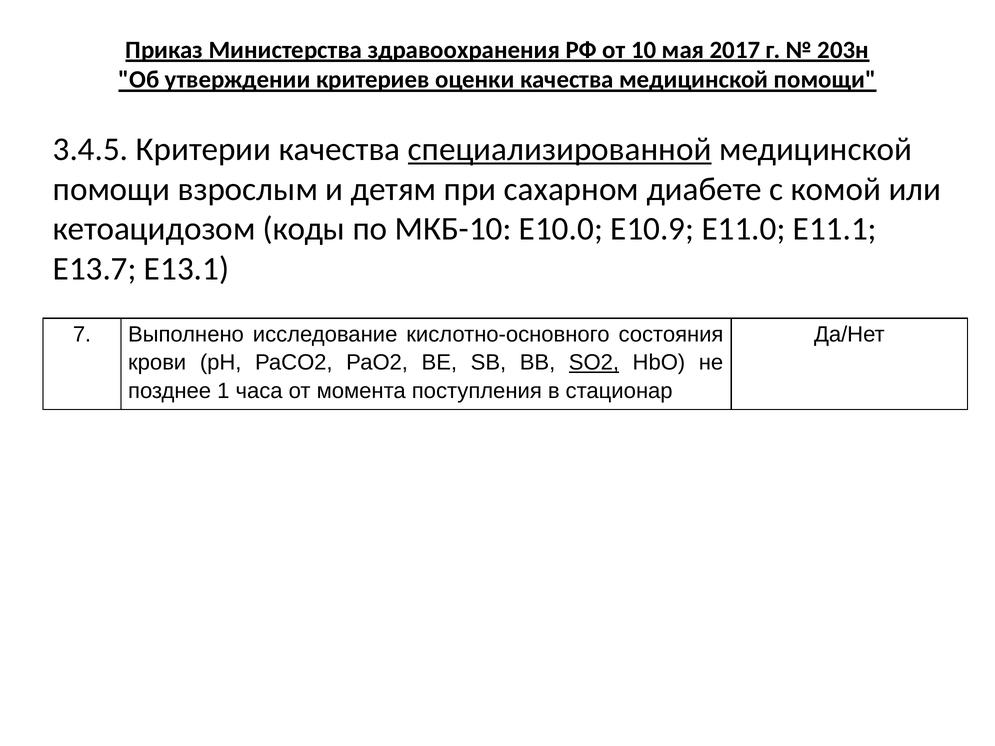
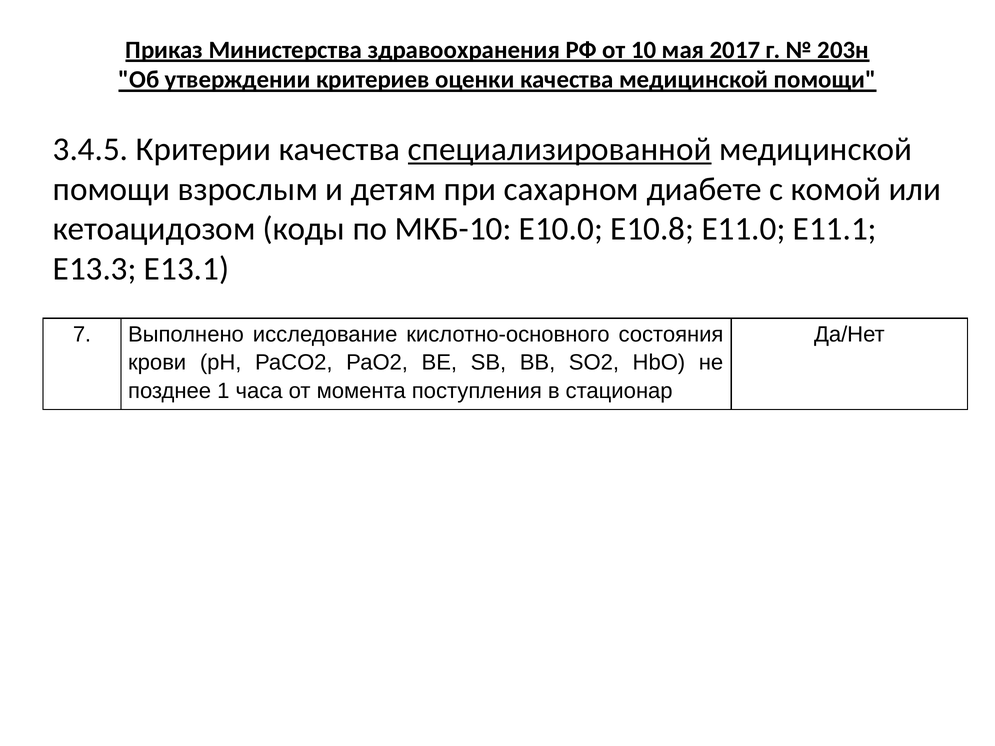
Е10.9: Е10.9 -> Е10.8 (652, 229)
Е13.7: Е13.7 -> Е13.3 (95, 269)
SO2 underline: present -> none (594, 363)
